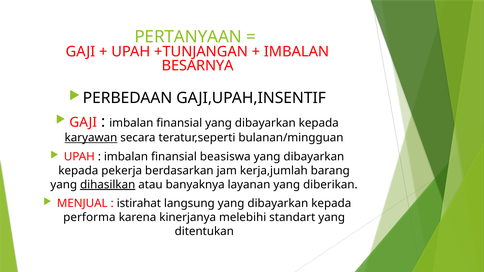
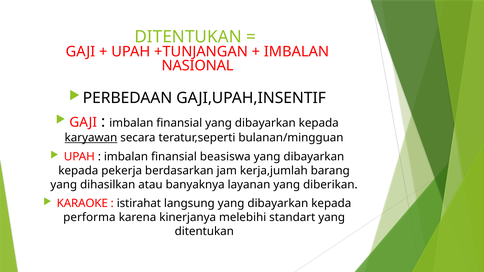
PERTANYAAN: PERTANYAAN -> DITENTUKAN (188, 37)
BESARNYA: BESARNYA -> NASIONAL (198, 66)
dihasilkan underline: present -> none (108, 185)
MENJUAL: MENJUAL -> KARAOKE (82, 204)
